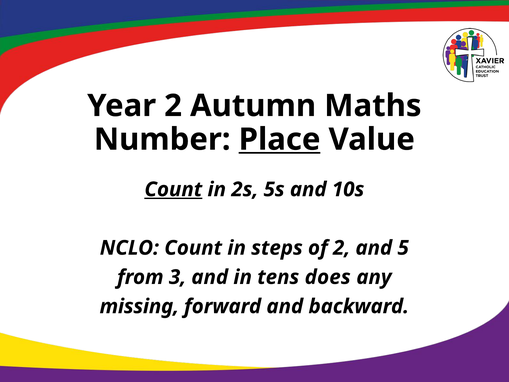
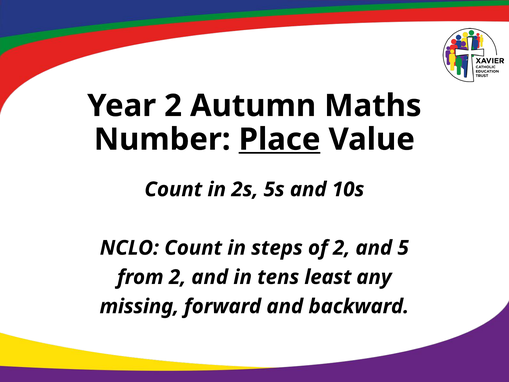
Count underline: present -> none (173, 189)
from 3: 3 -> 2 (177, 277)
does: does -> least (328, 277)
